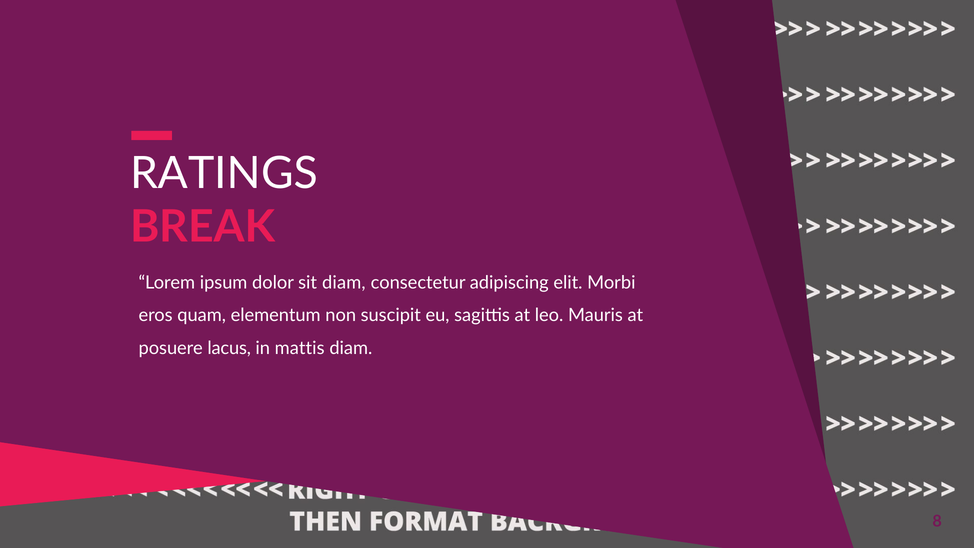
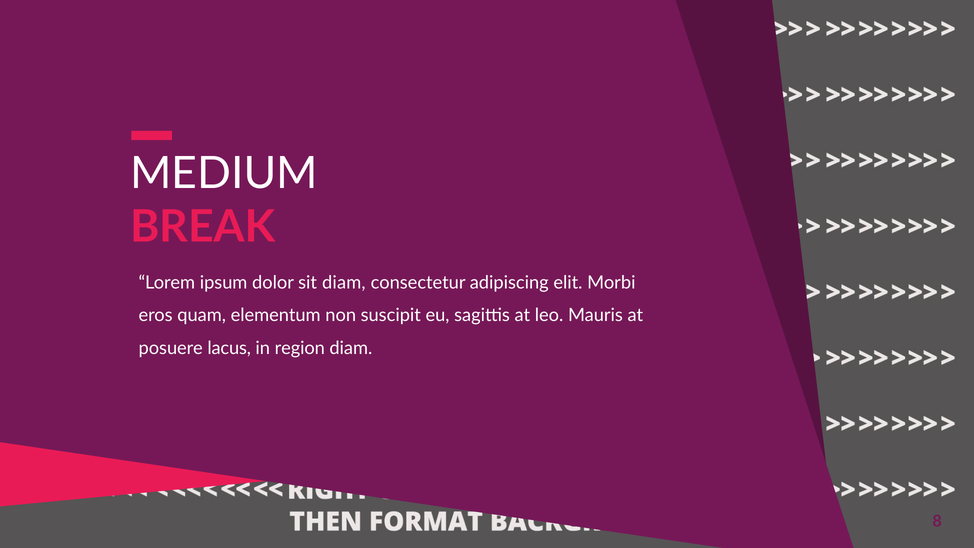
RATINGS: RATINGS -> MEDIUM (224, 174)
mattis: mattis -> region (300, 348)
